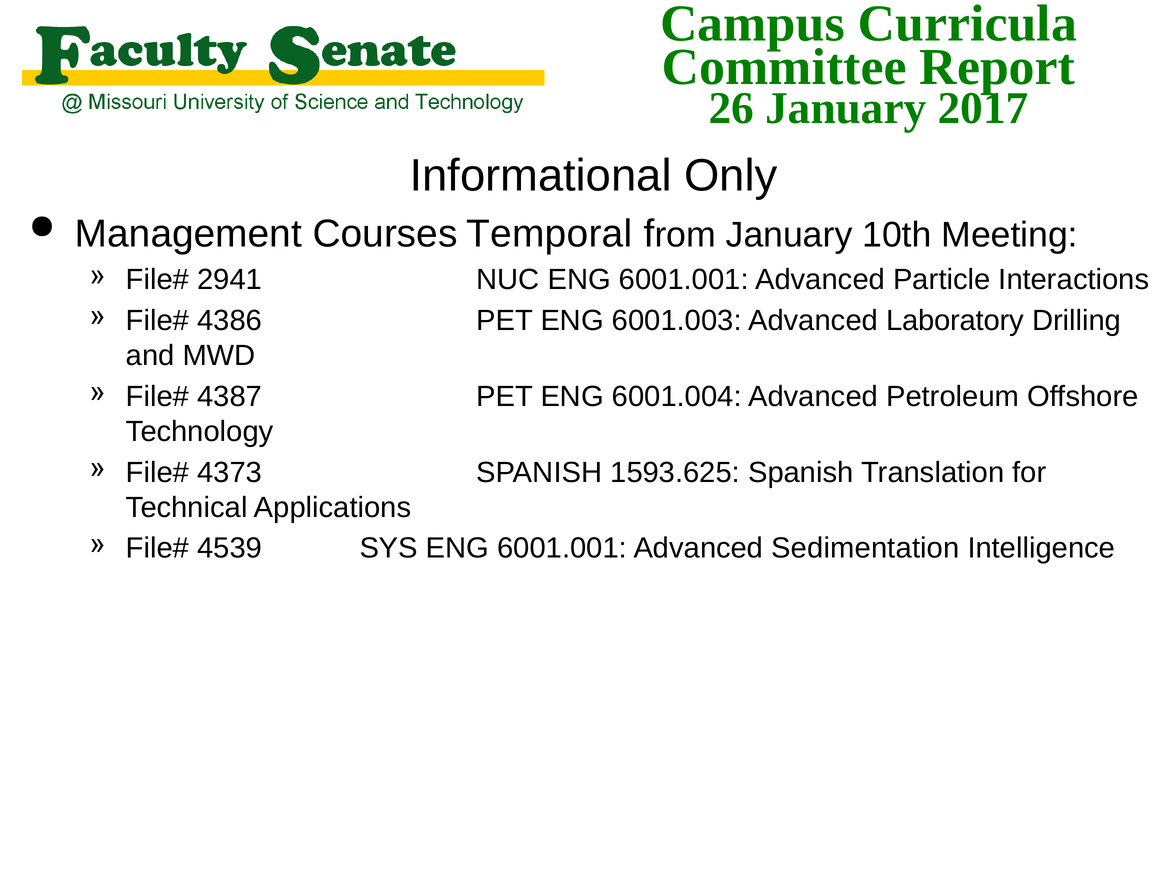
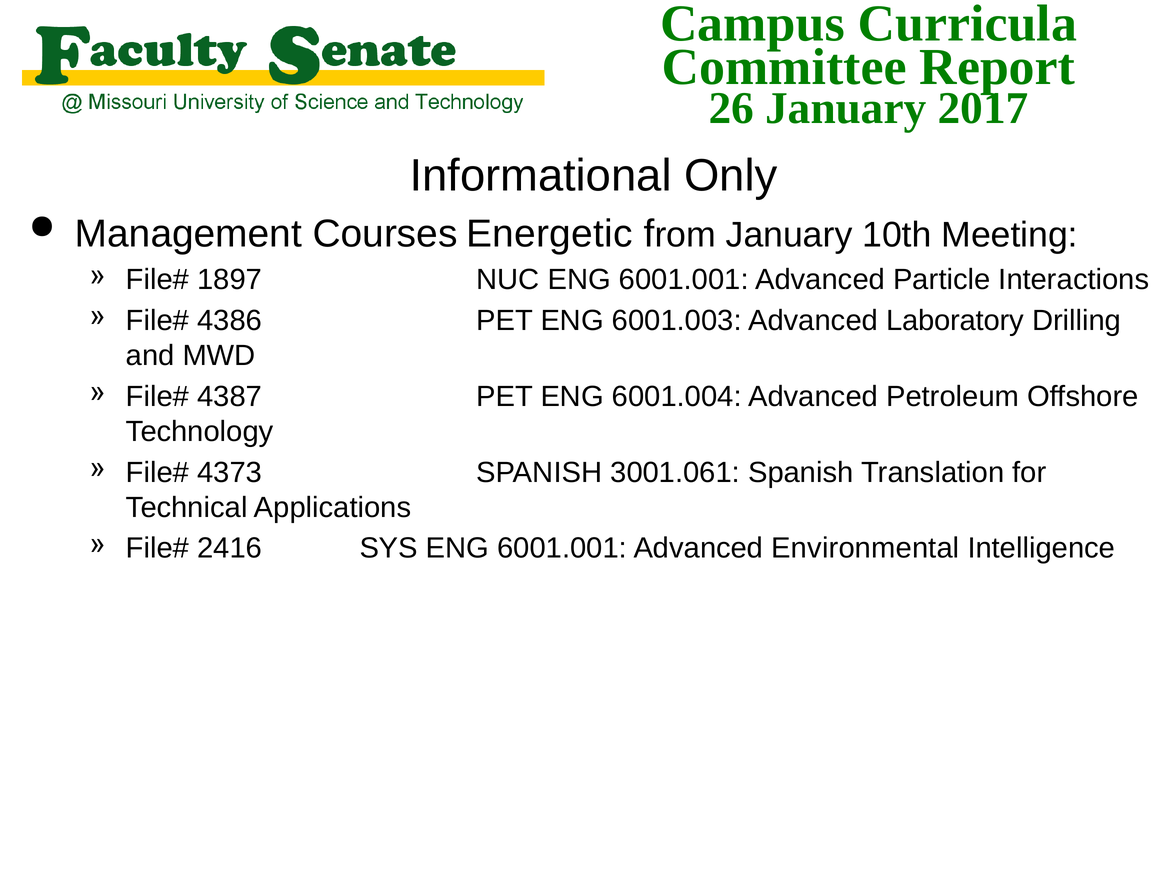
Temporal: Temporal -> Energetic (549, 234)
2941: 2941 -> 1897 (230, 280)
1593.625: 1593.625 -> 3001.061 (675, 472)
4539: 4539 -> 2416 (230, 548)
Sedimentation: Sedimentation -> Environmental (865, 548)
